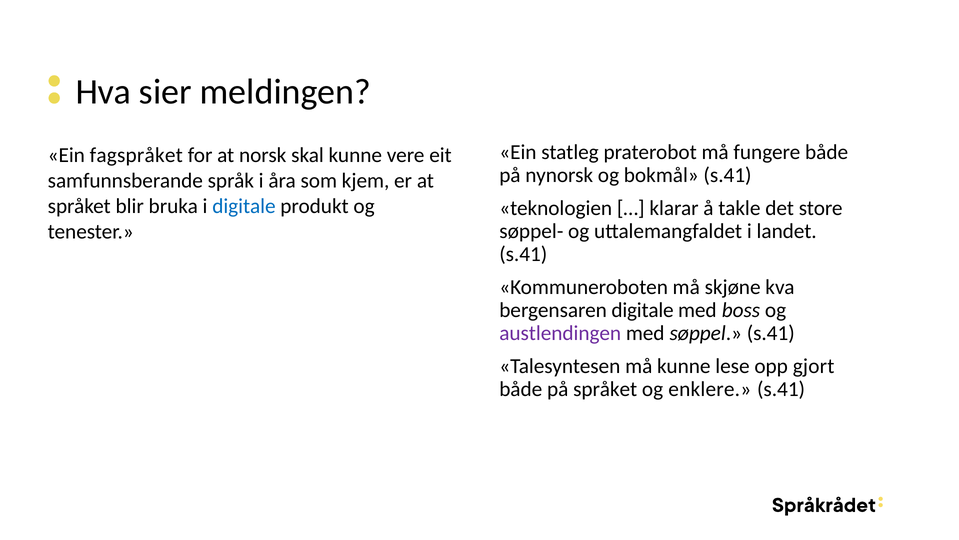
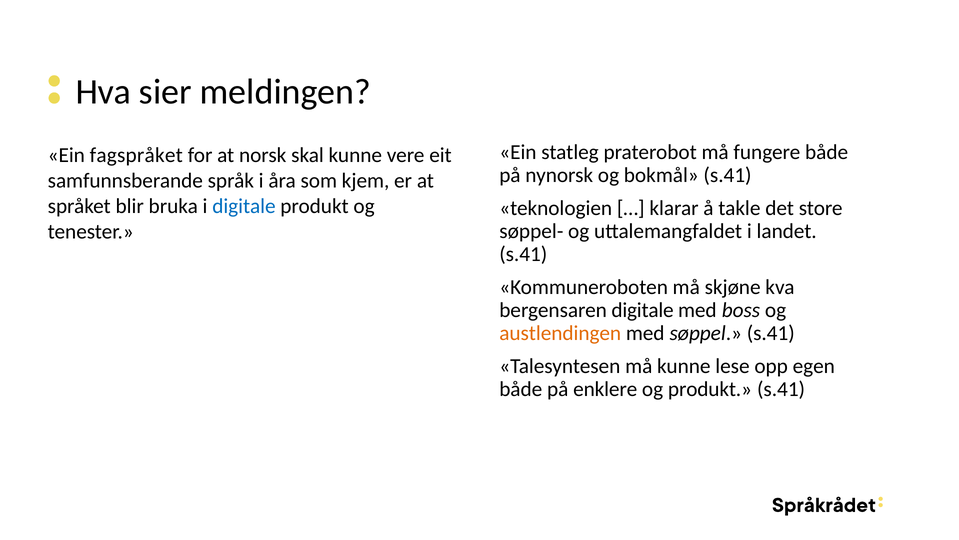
austlendingen colour: purple -> orange (560, 333)
gjort: gjort -> egen (814, 366)
på språket: språket -> enklere (605, 389)
og enklere: enklere -> produkt (710, 389)
